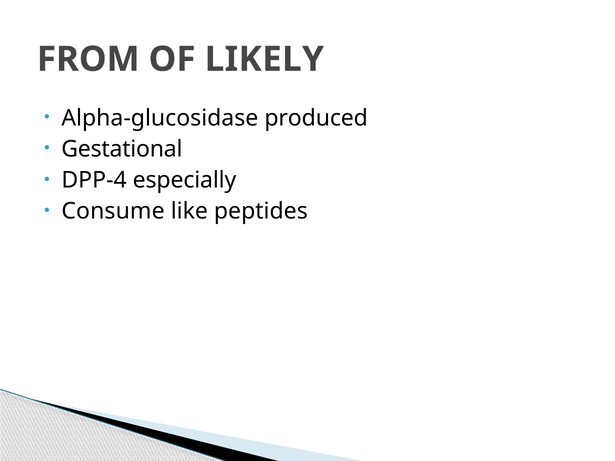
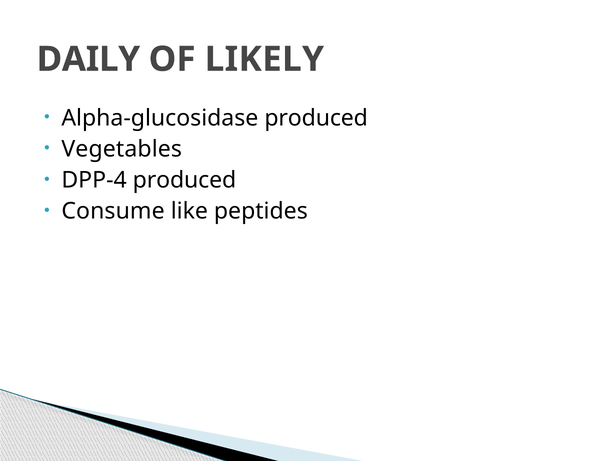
FROM: FROM -> DAILY (88, 59)
Gestational: Gestational -> Vegetables (122, 149)
DPP-4 especially: especially -> produced (184, 180)
